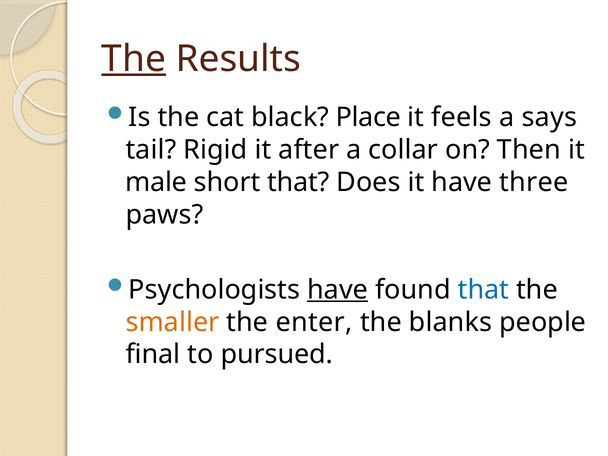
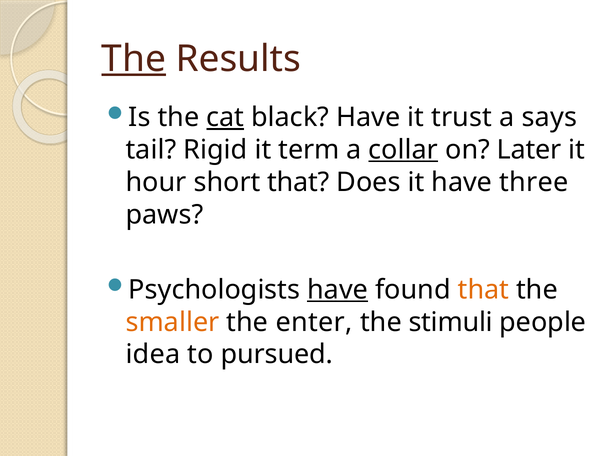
cat underline: none -> present (225, 117)
black Place: Place -> Have (368, 117)
feels: feels -> trust (462, 117)
after: after -> term (309, 150)
collar underline: none -> present (403, 150)
Then: Then -> Later (529, 150)
male: male -> hour (156, 182)
that colour: blue -> orange (483, 290)
blanks: blanks -> stimuli (451, 322)
final: final -> idea (153, 355)
